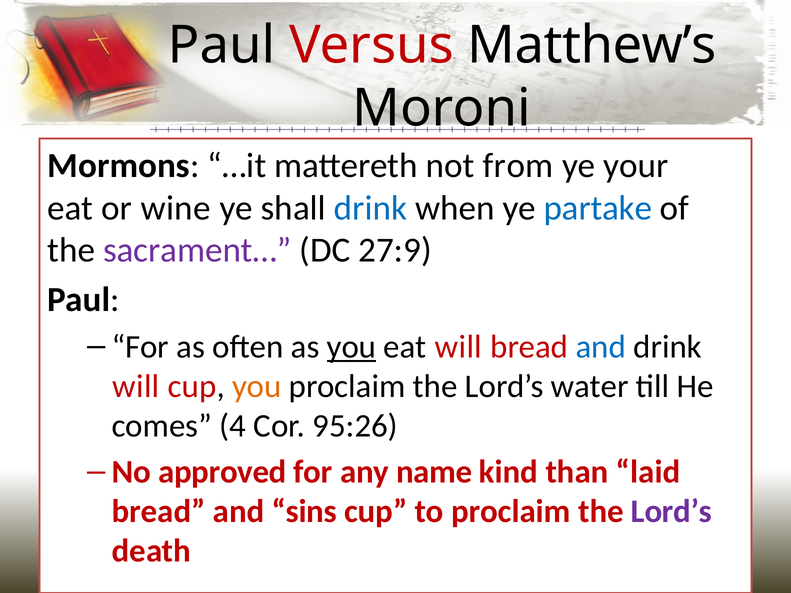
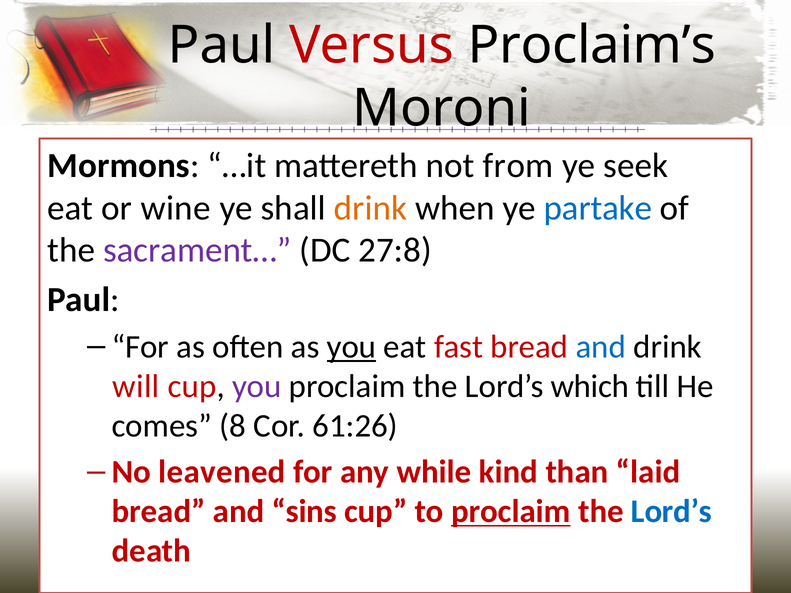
Matthew’s: Matthew’s -> Proclaim’s (592, 45)
your: your -> seek (636, 166)
drink colour: blue -> orange (371, 208)
27:9: 27:9 -> 27:8 (395, 250)
eat will: will -> fast (459, 347)
you colour: orange -> purple (257, 387)
water: water -> which (590, 387)
4: 4 -> 8 (233, 426)
95:26: 95:26 -> 61:26 (355, 426)
approved: approved -> leavened (222, 472)
name: name -> while (434, 472)
proclaim underline: none -> present (511, 512)
Lord’s colour: purple -> blue (671, 512)
